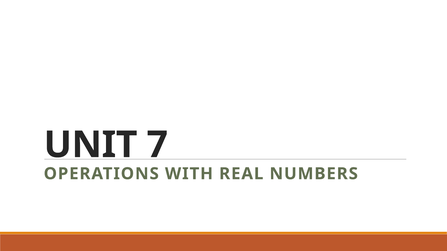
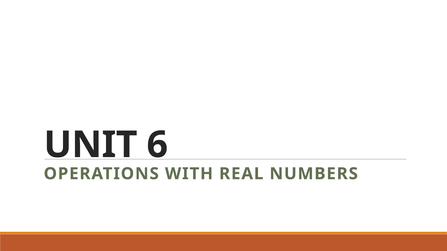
7: 7 -> 6 (157, 145)
